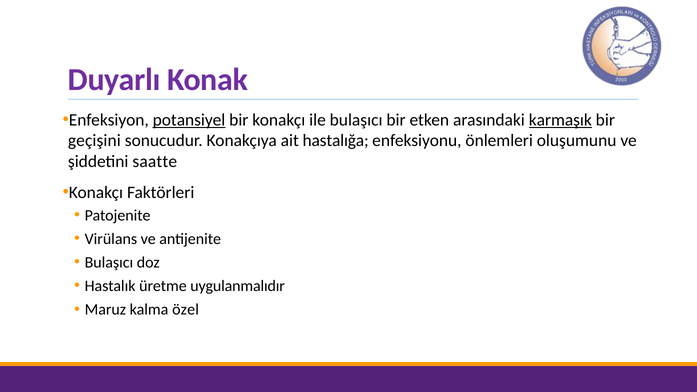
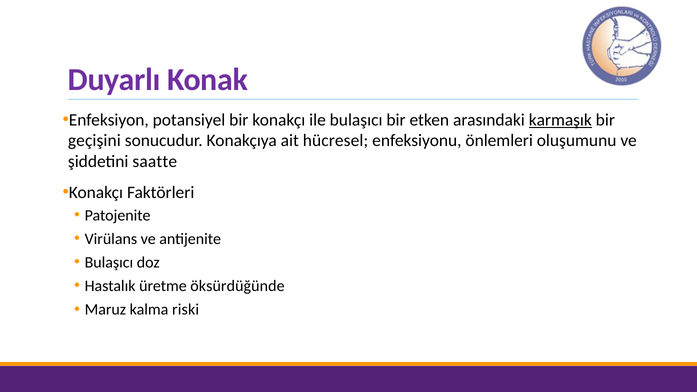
potansiyel underline: present -> none (189, 120)
hastalığa: hastalığa -> hücresel (336, 141)
uygulanmalıdır: uygulanmalıdır -> öksürdüğünde (237, 286)
özel: özel -> riski (186, 310)
